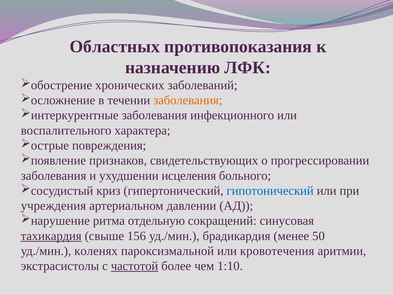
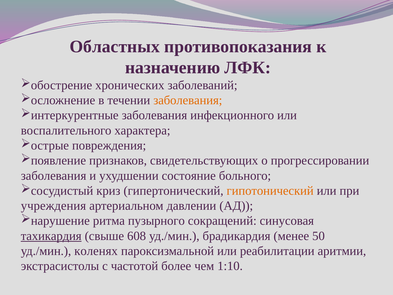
исцеления: исцеления -> состояние (189, 175)
гипотонический colour: blue -> orange (270, 191)
отдельную: отдельную -> пузырного (156, 221)
156: 156 -> 608 (137, 236)
кровотечения: кровотечения -> реабилитации (277, 251)
частотой underline: present -> none (135, 266)
